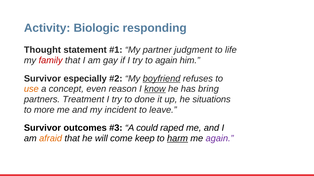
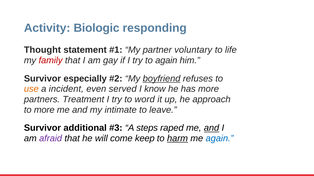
judgment: judgment -> voluntary (193, 50)
concept: concept -> incident (66, 89)
reason: reason -> served (123, 89)
know underline: present -> none (155, 89)
has bring: bring -> more (209, 89)
done: done -> word (145, 100)
situations: situations -> approach (211, 100)
incident: incident -> intimate (121, 110)
outcomes: outcomes -> additional (85, 128)
could: could -> steps (147, 128)
and underline: none -> present (212, 128)
afraid colour: orange -> purple (51, 139)
again colour: purple -> blue (220, 139)
